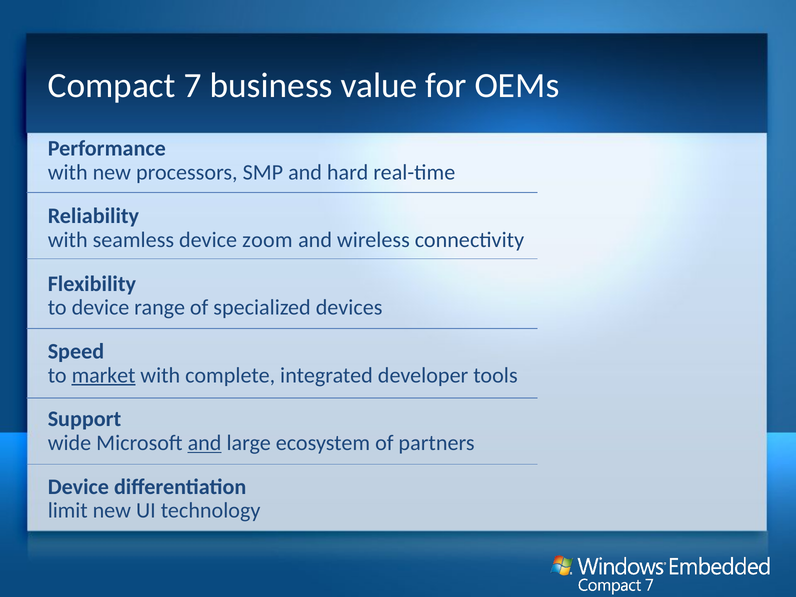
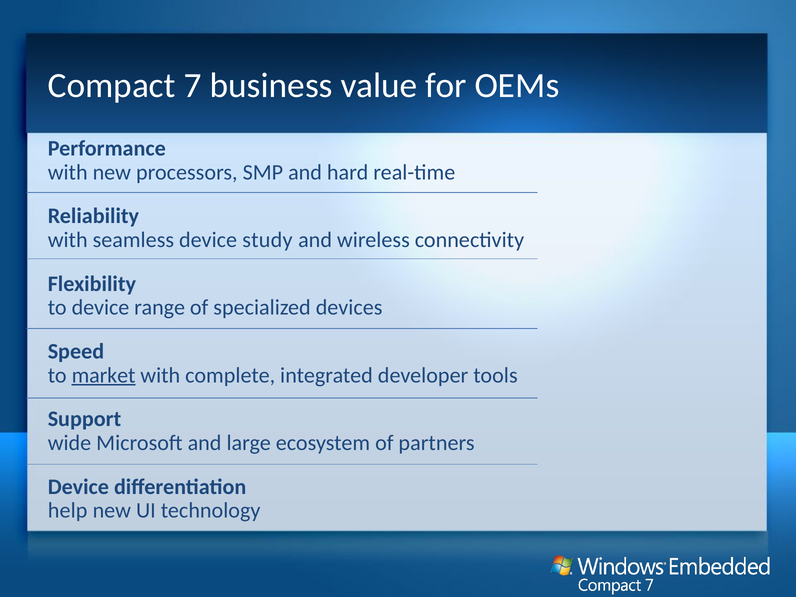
zoom: zoom -> study (267, 240)
and underline: present -> none (205, 443)
limit: limit -> help (68, 511)
